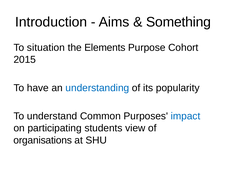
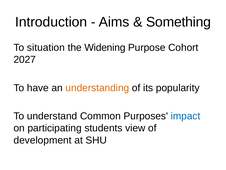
Elements: Elements -> Widening (105, 47)
2015: 2015 -> 2027 (25, 59)
understanding colour: blue -> orange (97, 88)
organisations: organisations -> development (43, 140)
